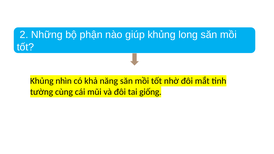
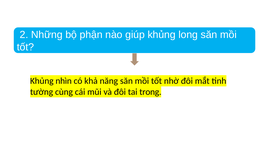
giống: giống -> trong (150, 92)
